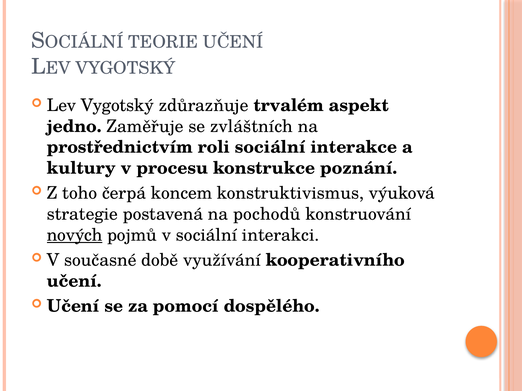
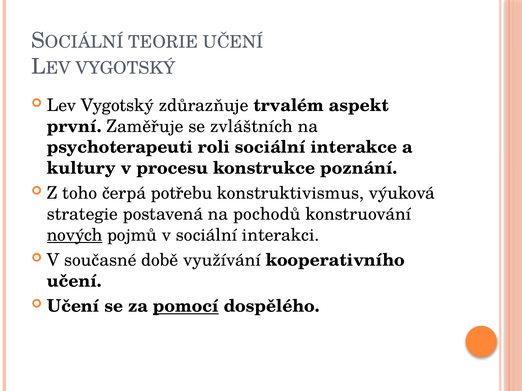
jedno: jedno -> první (74, 127)
prostřednictvím: prostřednictvím -> psychoterapeuti (120, 147)
koncem: koncem -> potřebu (182, 193)
pomocí underline: none -> present (186, 307)
